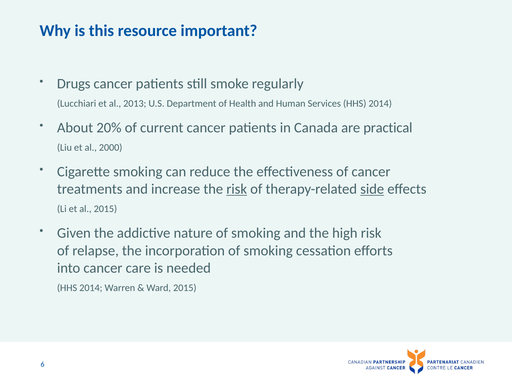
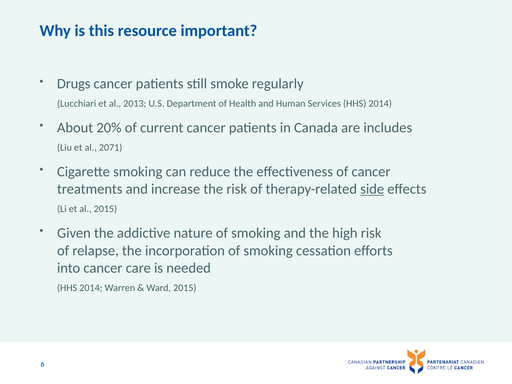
practical: practical -> includes (388, 128)
2000: 2000 -> 2071 (111, 147)
risk underline: present -> none (237, 189)
